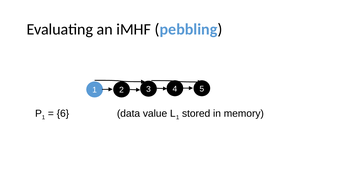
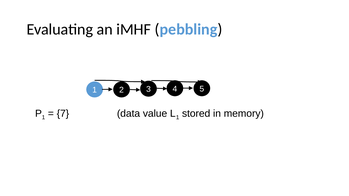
6: 6 -> 7 (63, 114)
